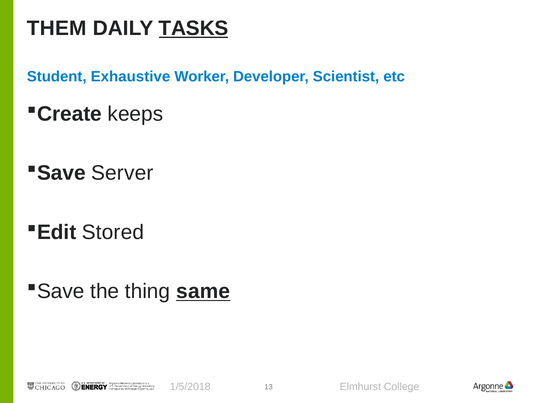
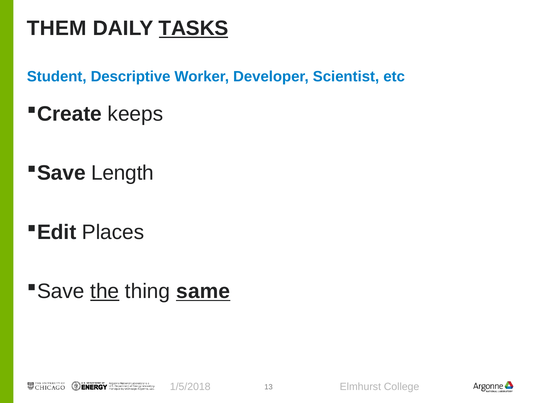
Exhaustive: Exhaustive -> Descriptive (131, 77)
Server: Server -> Length (122, 173)
Stored: Stored -> Places (113, 232)
the underline: none -> present (105, 291)
